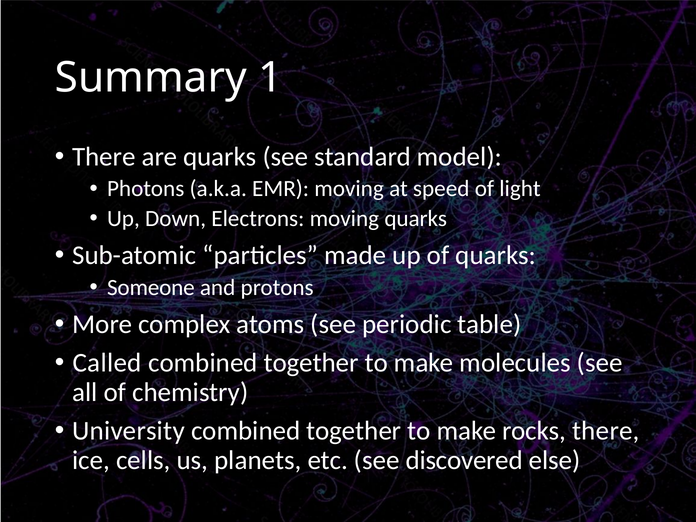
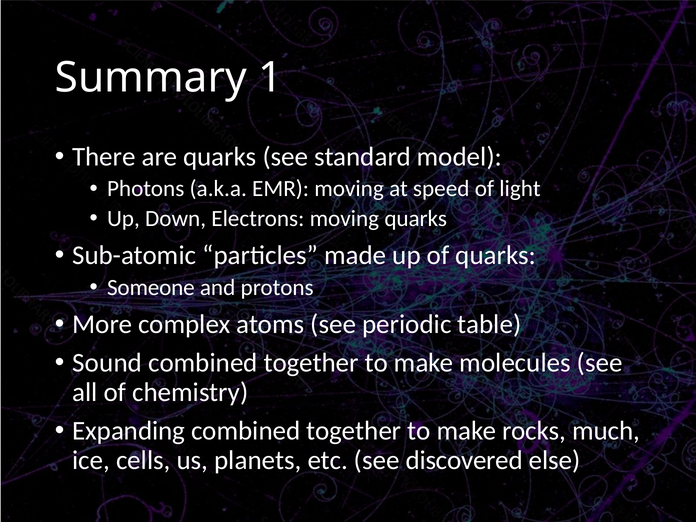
Called: Called -> Sound (107, 363)
University: University -> Expanding (129, 431)
rocks there: there -> much (606, 431)
